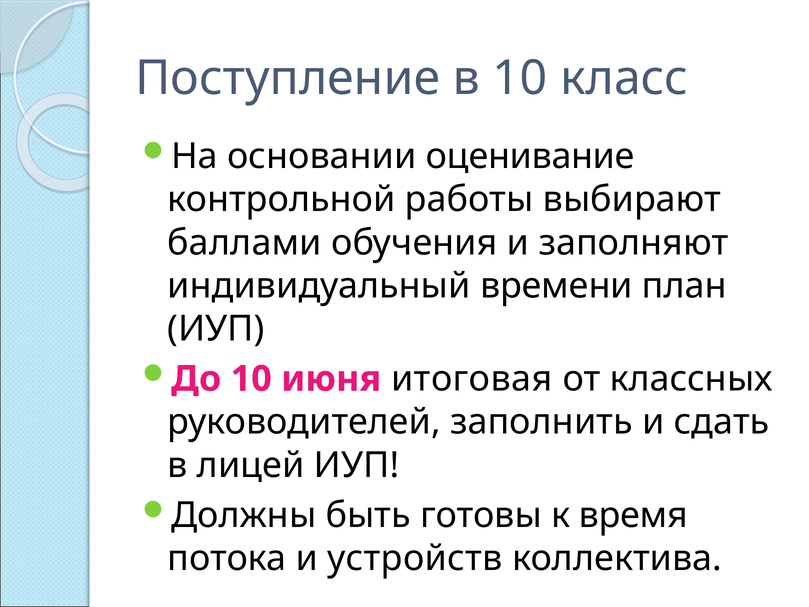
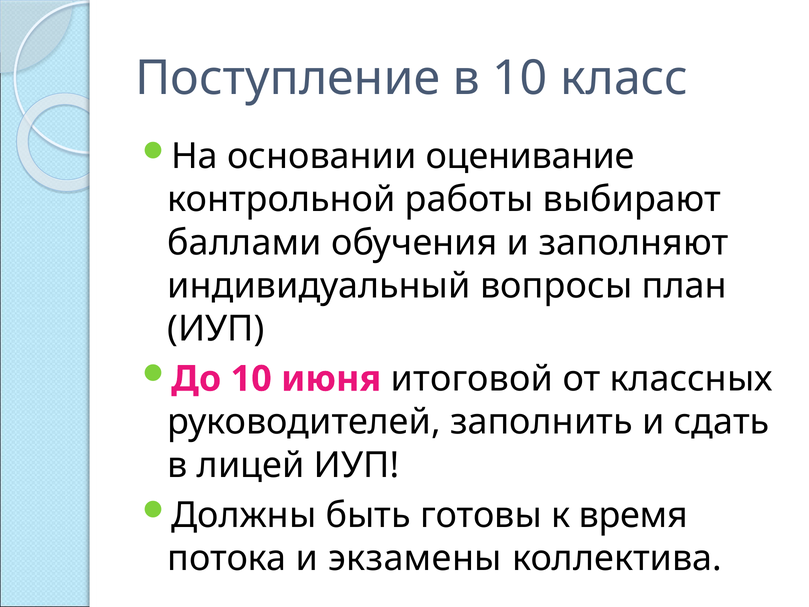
времени: времени -> вопросы (556, 286)
итоговая: итоговая -> итоговой (472, 379)
устройств: устройств -> экзамены (415, 558)
